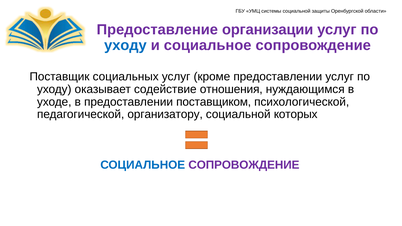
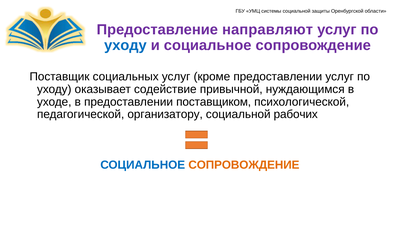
организации: организации -> направляют (268, 30)
отношения: отношения -> привычной (231, 89)
которых: которых -> рабочих (296, 115)
СОПРОВОЖДЕНИЕ colour: purple -> orange (244, 165)
